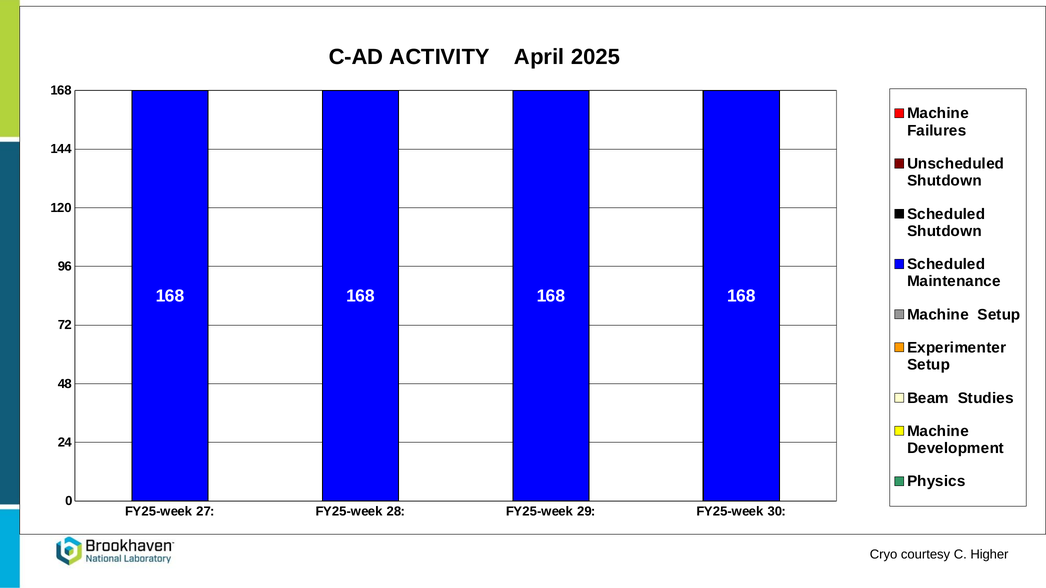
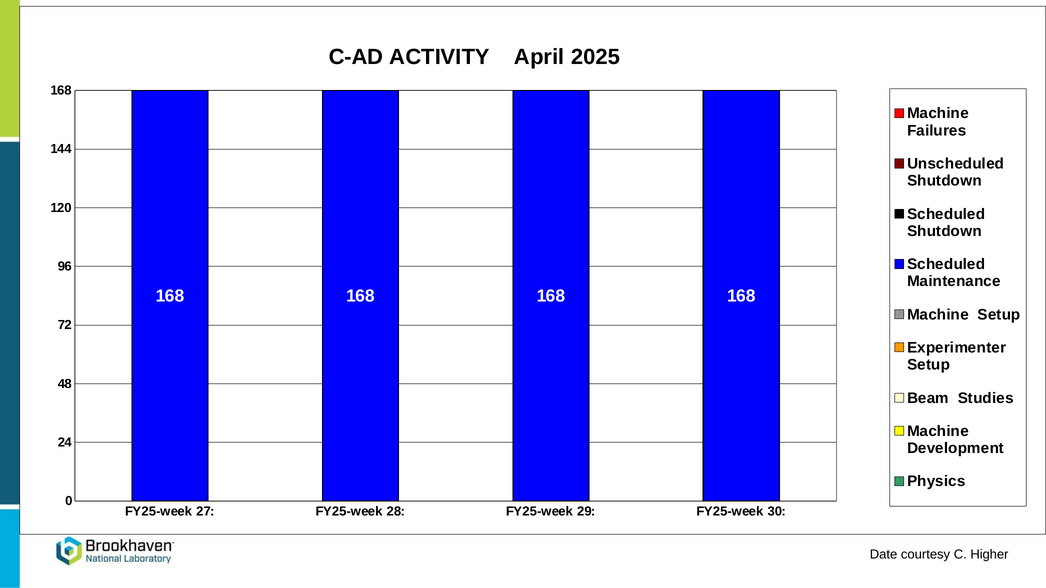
Cryo: Cryo -> Date (884, 555)
